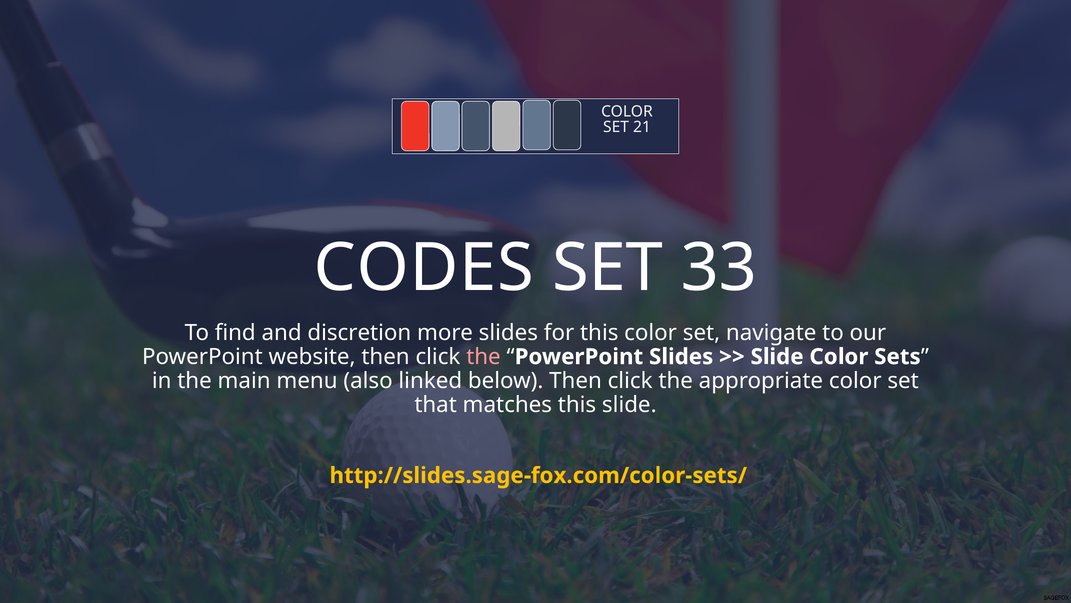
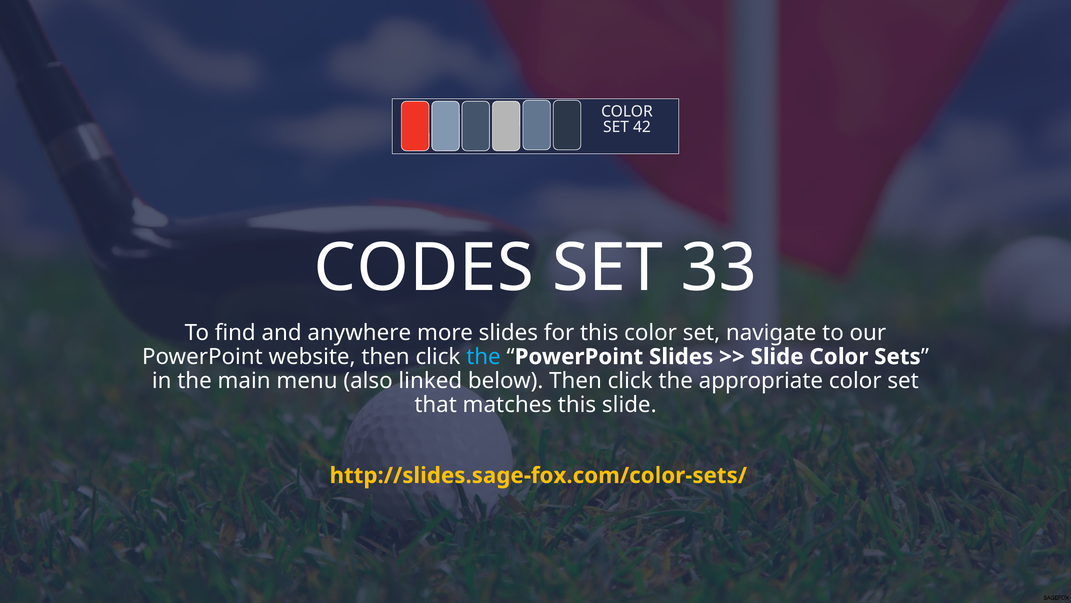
21: 21 -> 42 (642, 127)
discretion: discretion -> anywhere (359, 332)
the colour: pink -> light blue (483, 356)
